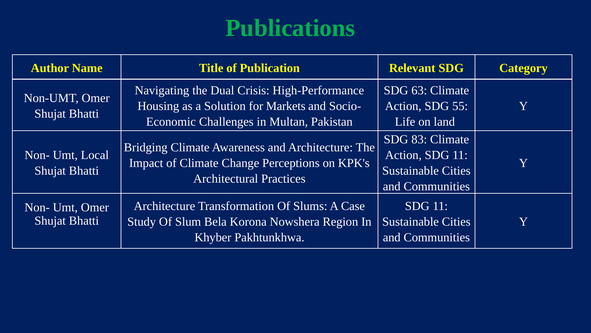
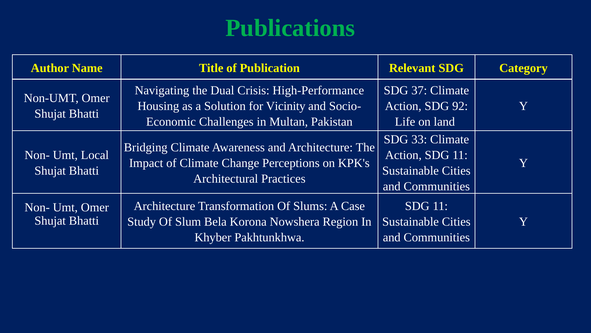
63: 63 -> 37 (419, 90)
Markets: Markets -> Vicinity (286, 106)
55: 55 -> 92 (460, 106)
83: 83 -> 33 (419, 139)
